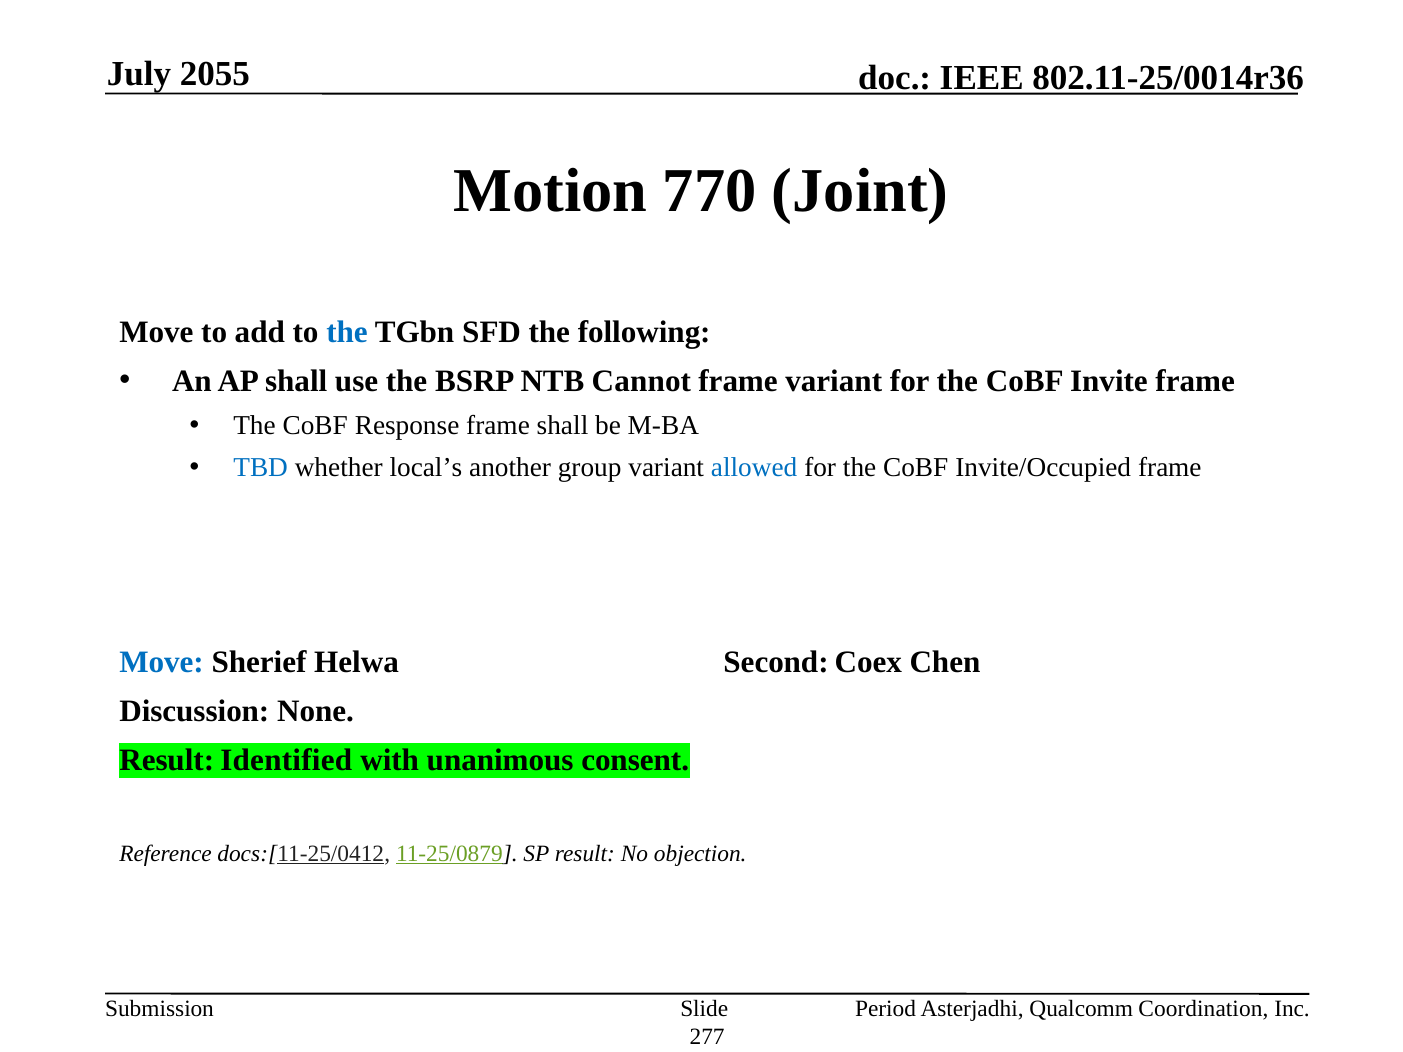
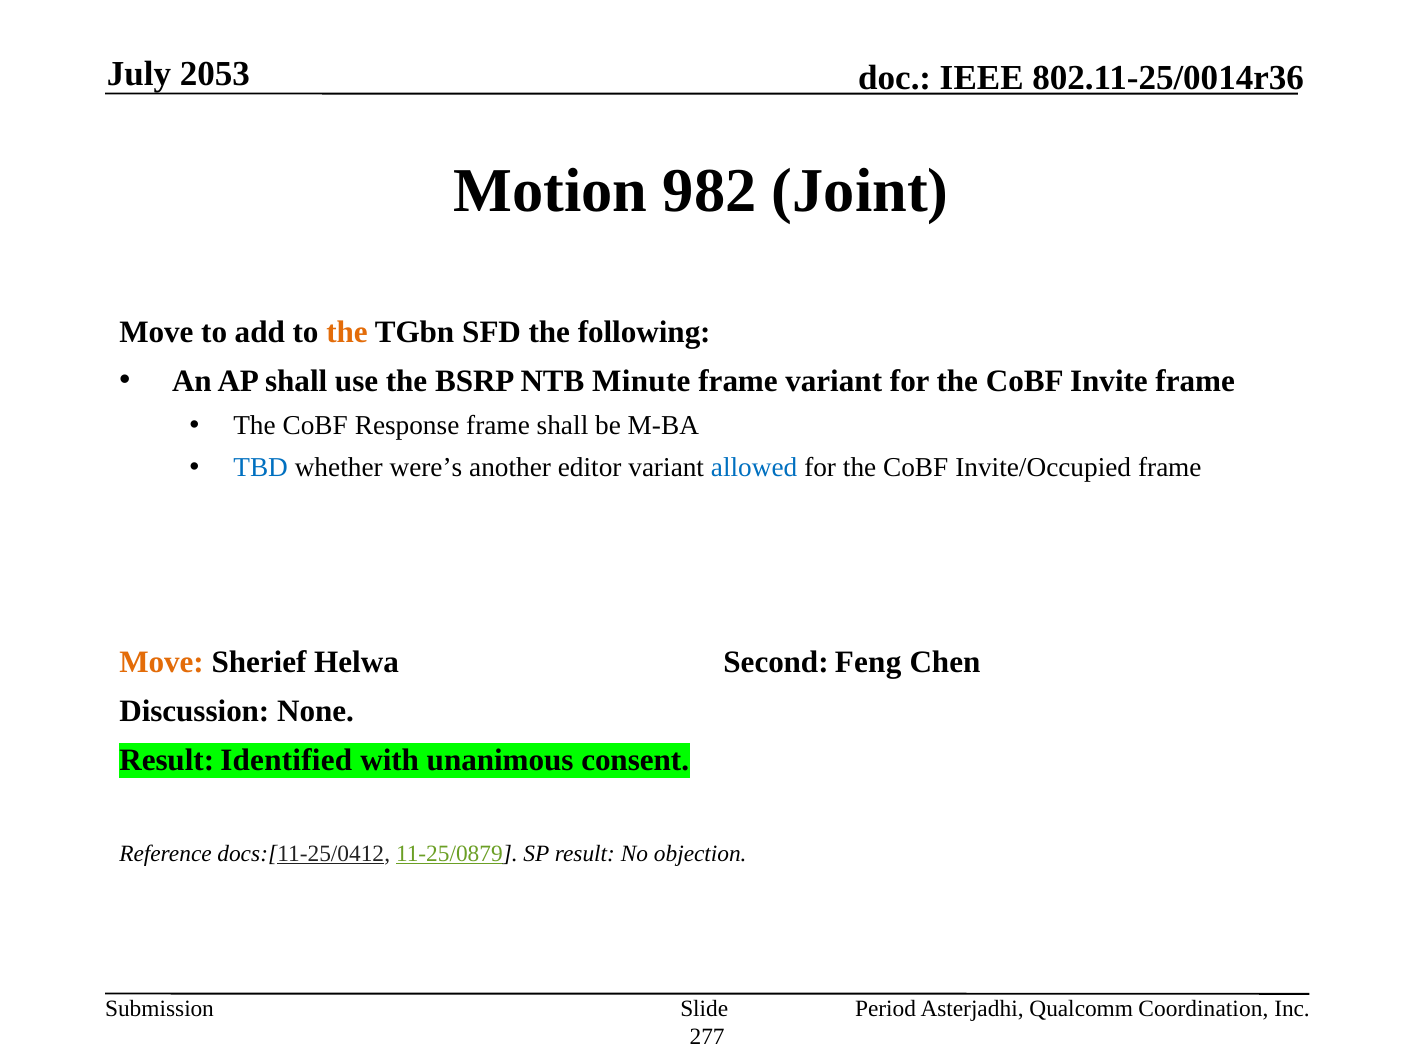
2055: 2055 -> 2053 (215, 74)
770: 770 -> 982 (710, 191)
the colour: blue -> orange (347, 332)
Cannot: Cannot -> Minute (641, 381)
local’s: local’s -> were’s (426, 468)
group: group -> editor (590, 468)
Move colour: blue -> orange (162, 662)
Coex: Coex -> Feng (868, 662)
